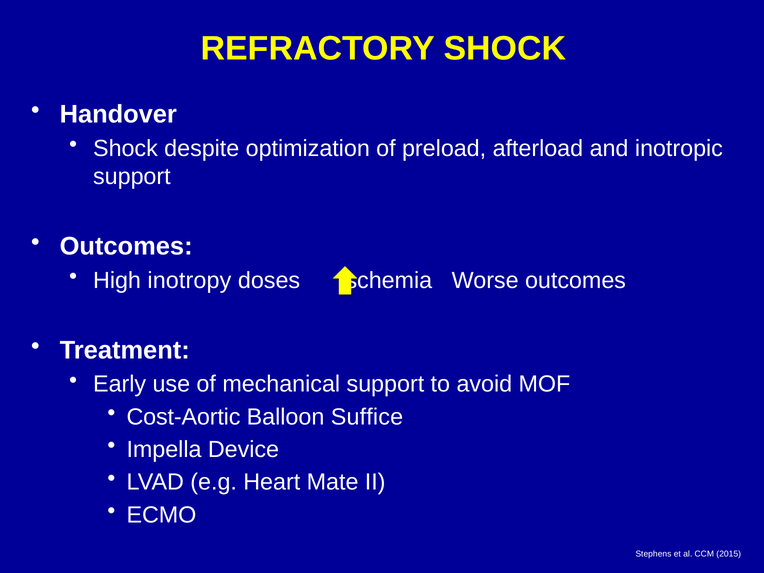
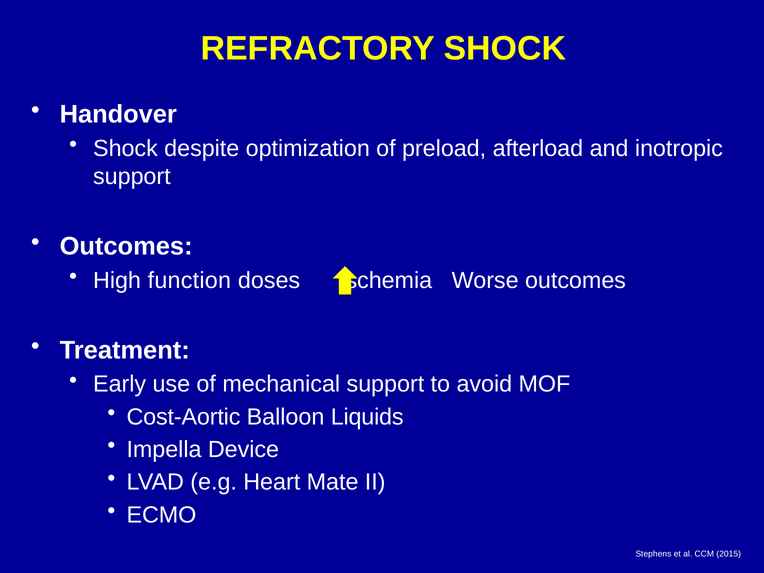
inotropy: inotropy -> function (189, 280)
Suffice: Suffice -> Liquids (367, 417)
